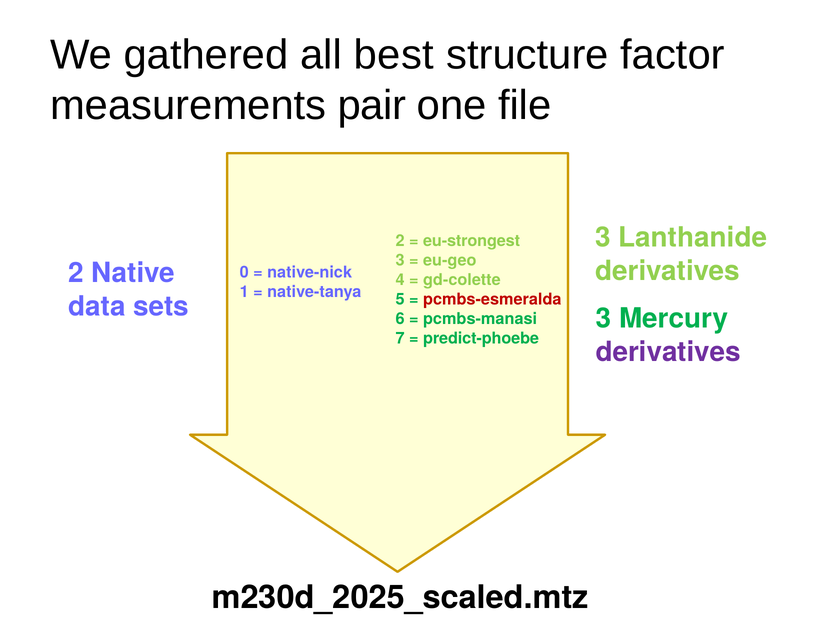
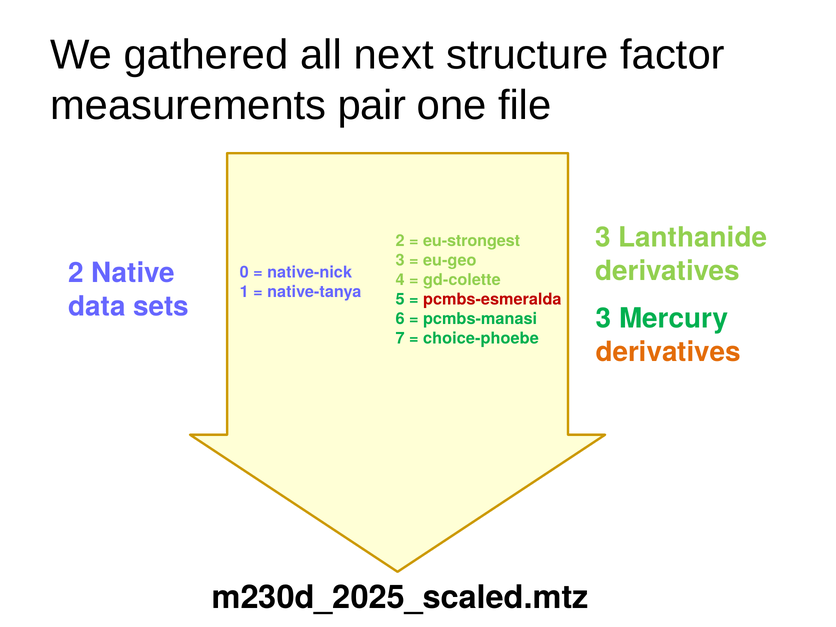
best: best -> next (394, 55)
predict-phoebe: predict-phoebe -> choice-phoebe (481, 338)
derivatives colour: purple -> orange (668, 352)
